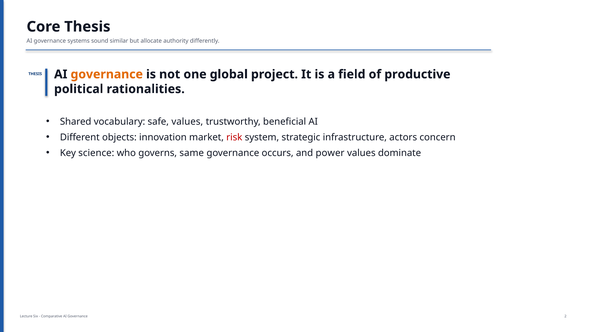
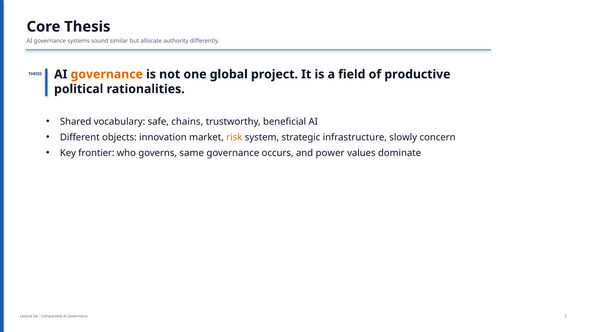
safe values: values -> chains (187, 122)
risk colour: red -> orange (234, 137)
actors: actors -> slowly (403, 137)
science: science -> frontier (96, 153)
